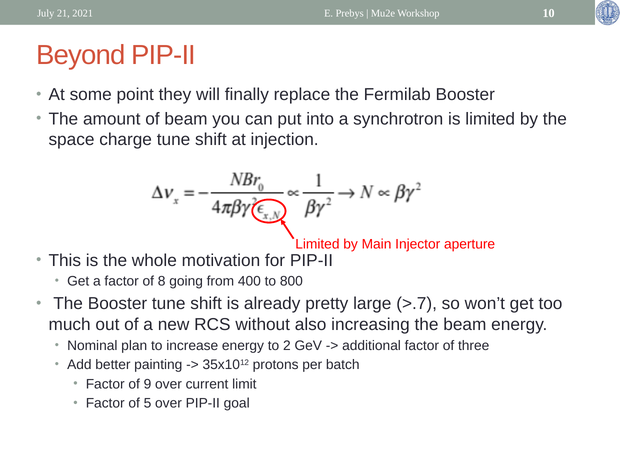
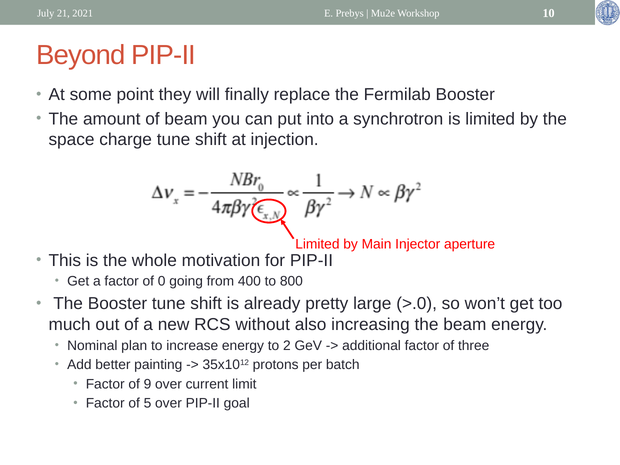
8: 8 -> 0 (162, 281)
>.7: >.7 -> >.0 (417, 304)
